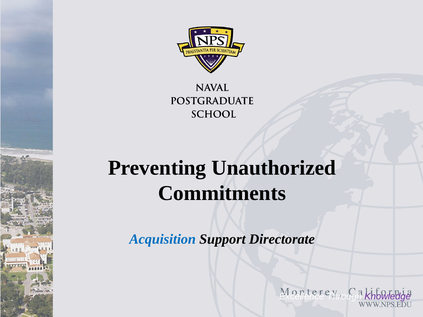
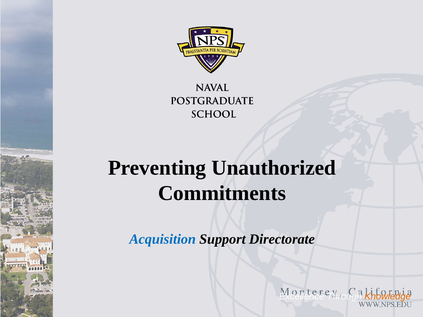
Knowledge colour: purple -> orange (388, 297)
